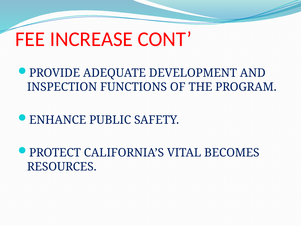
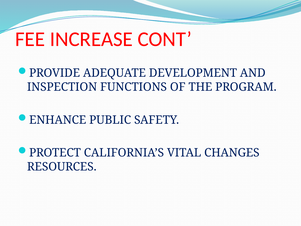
BECOMES: BECOMES -> CHANGES (232, 152)
